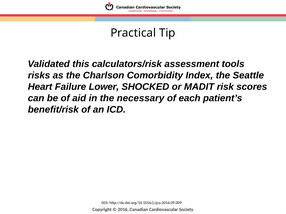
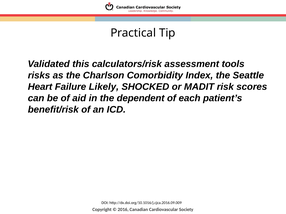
Lower: Lower -> Likely (104, 87)
necessary: necessary -> dependent (141, 98)
